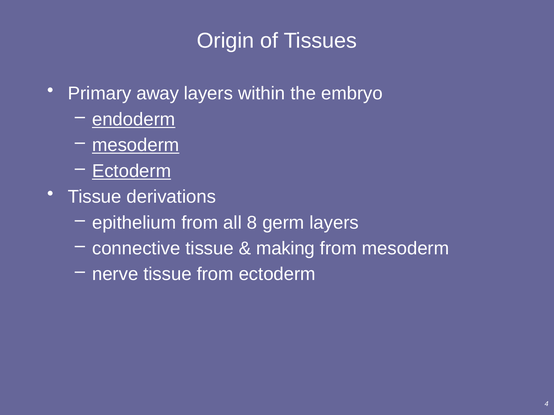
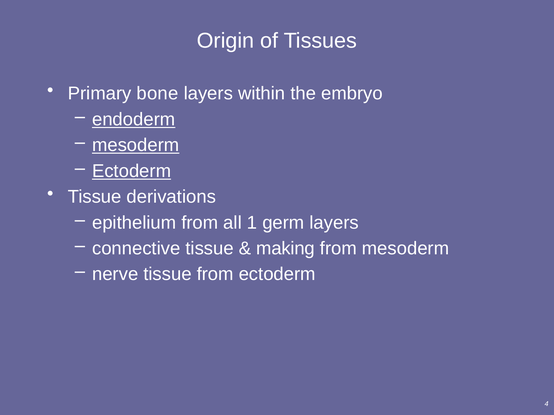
away: away -> bone (157, 94)
8: 8 -> 1 (252, 223)
